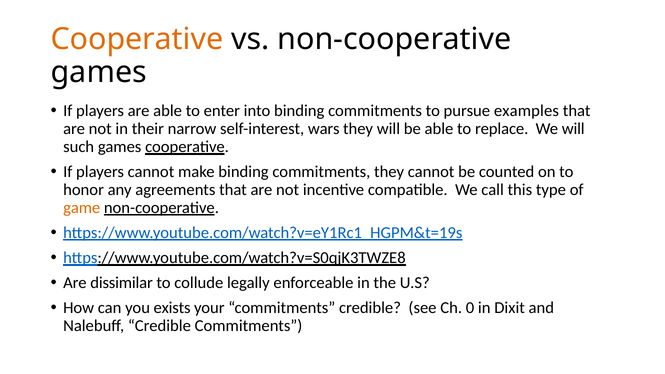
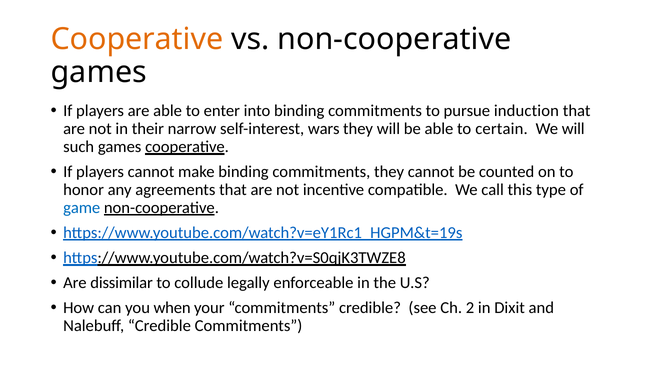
examples: examples -> induction (526, 111)
replace: replace -> certain (502, 129)
game colour: orange -> blue (82, 208)
exists: exists -> when (172, 308)
0: 0 -> 2 (470, 308)
